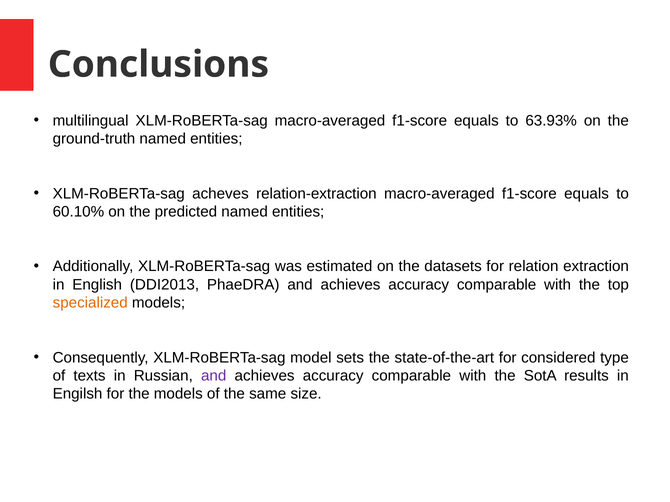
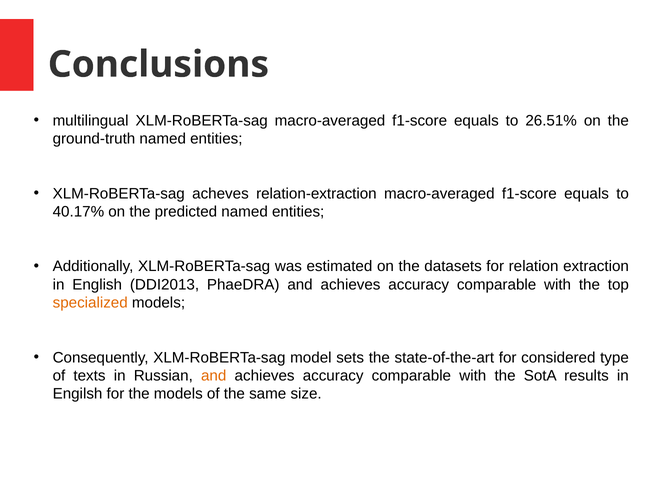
63.93%: 63.93% -> 26.51% (551, 121)
60.10%: 60.10% -> 40.17% (78, 212)
and colour: purple -> orange (214, 376)
